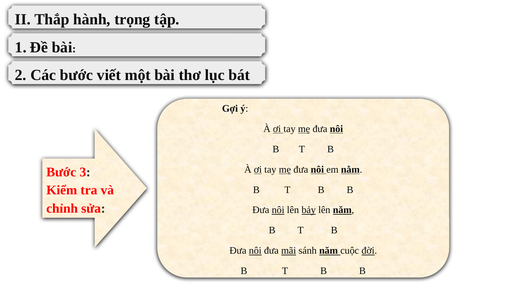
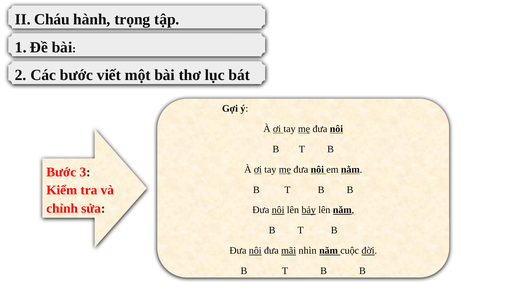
Thắp: Thắp -> Cháu (52, 19)
sánh: sánh -> nhìn (308, 251)
